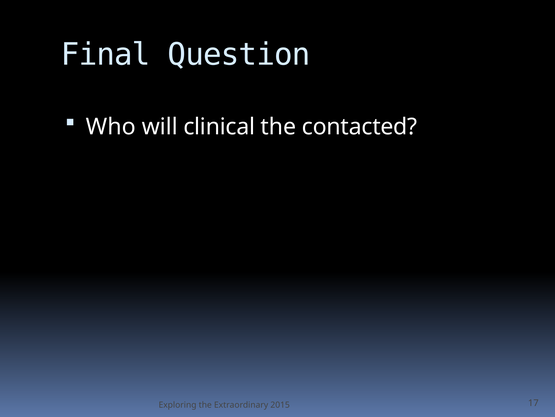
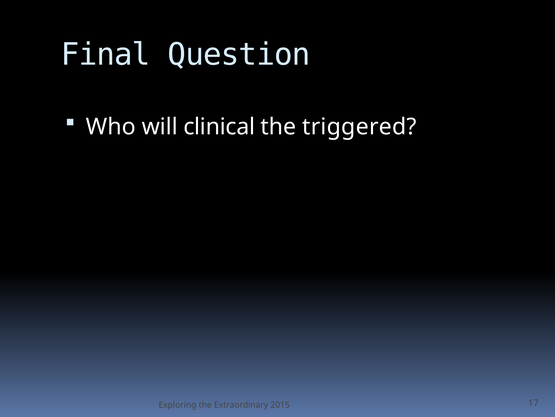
contacted: contacted -> triggered (359, 126)
